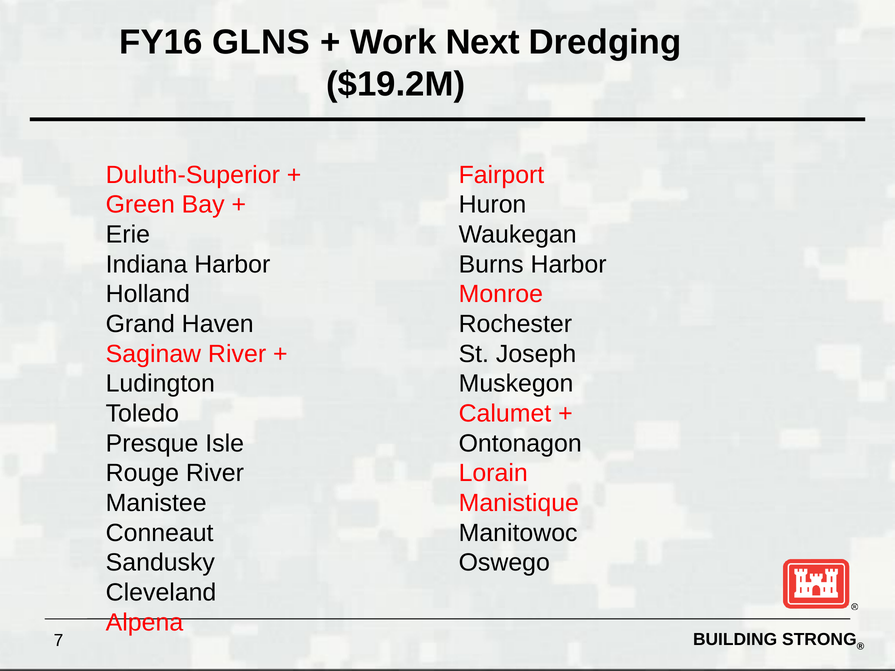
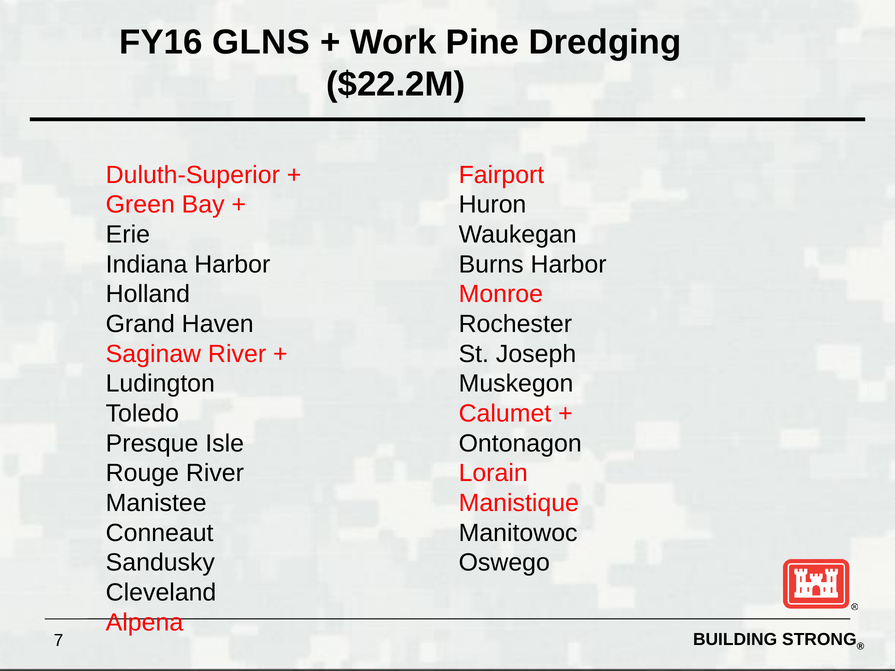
Next: Next -> Pine (483, 42)
$19.2M: $19.2M -> $22.2M (396, 84)
